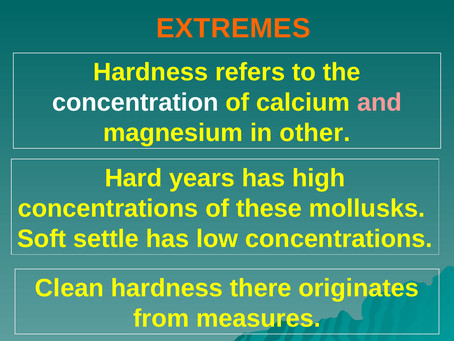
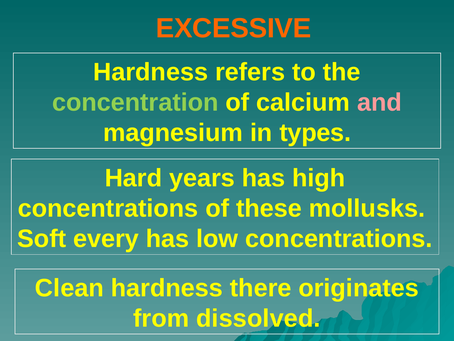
EXTREMES: EXTREMES -> EXCESSIVE (234, 28)
concentration colour: white -> light green (135, 102)
other: other -> types (315, 133)
settle: settle -> every (106, 239)
measures: measures -> dissolved (258, 318)
